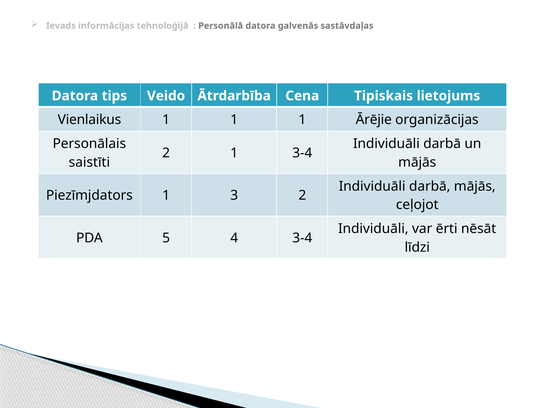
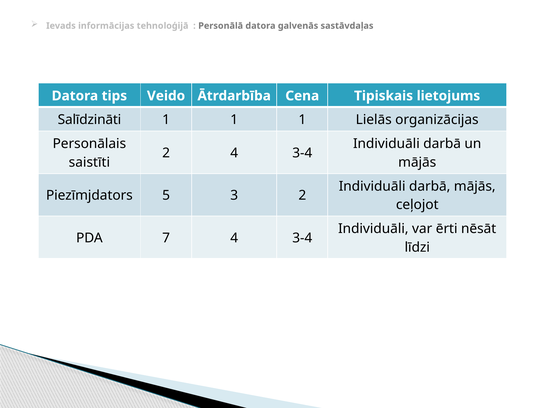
Vienlaikus: Vienlaikus -> Salīdzināti (89, 120)
Ārējie: Ārējie -> Lielās (374, 120)
2 1: 1 -> 4 (234, 153)
Piezīmjdators 1: 1 -> 5 (166, 196)
5: 5 -> 7 (166, 238)
